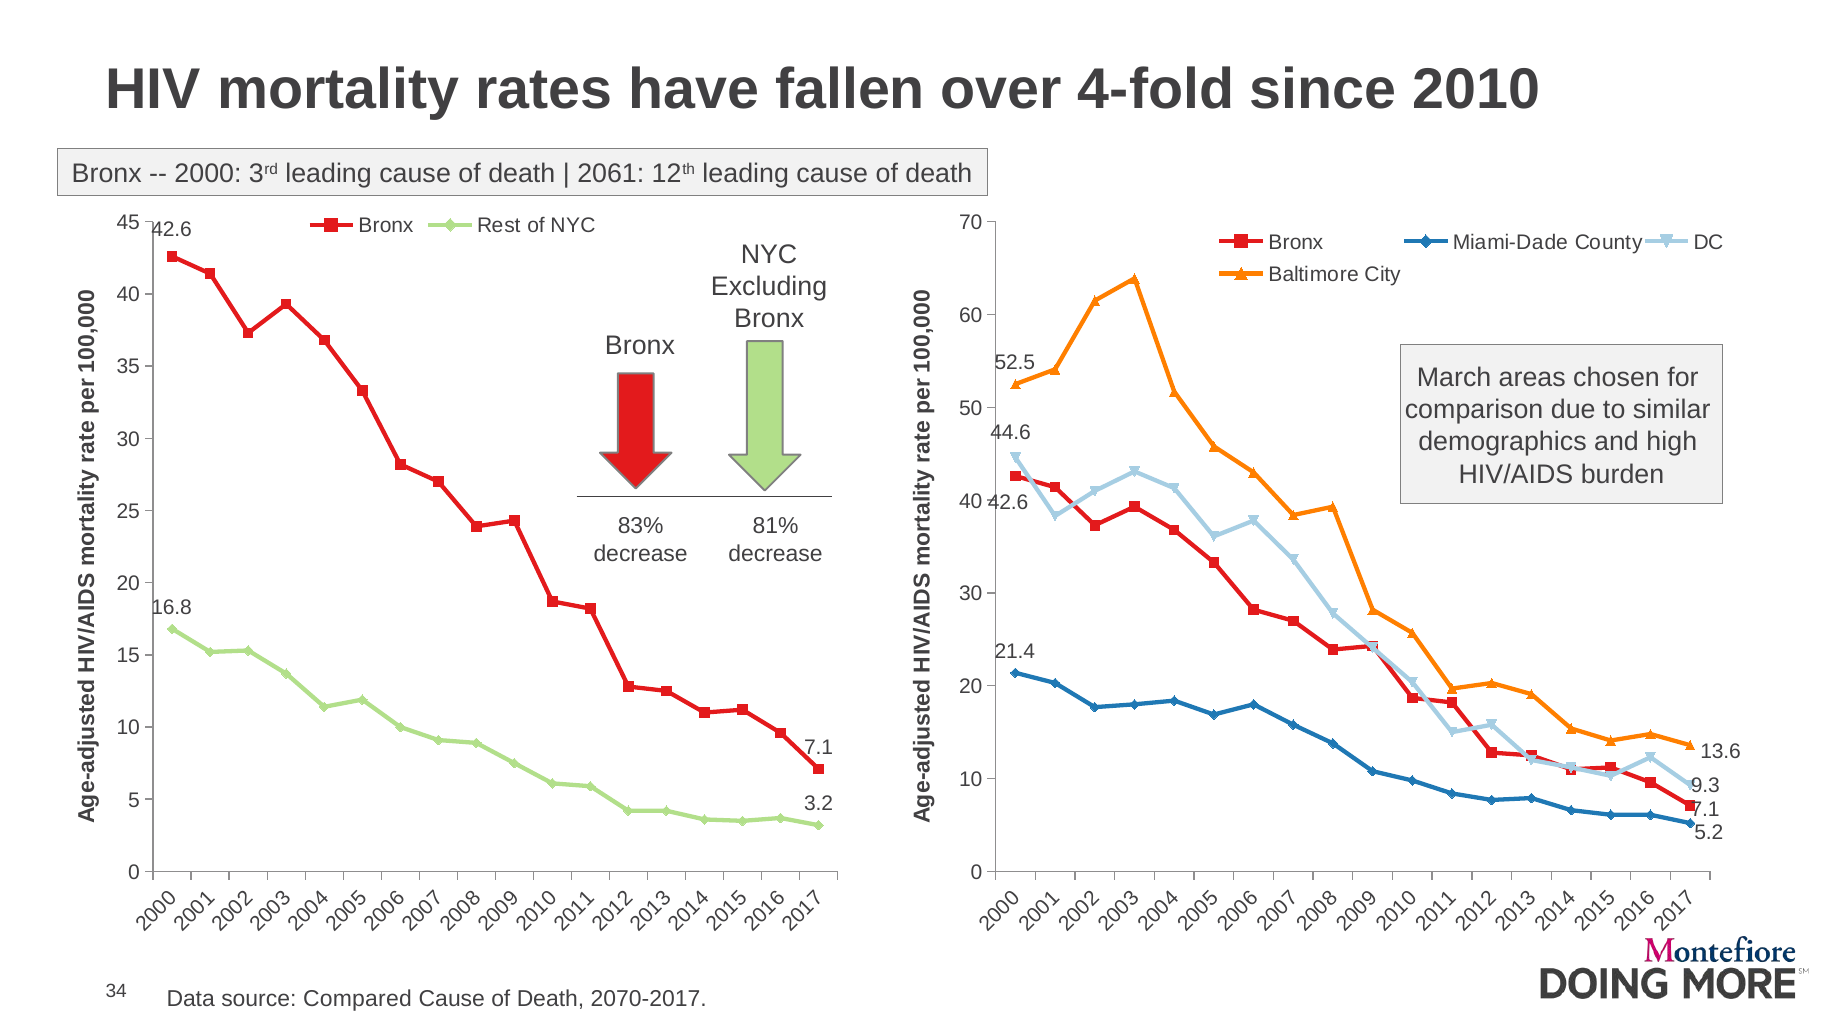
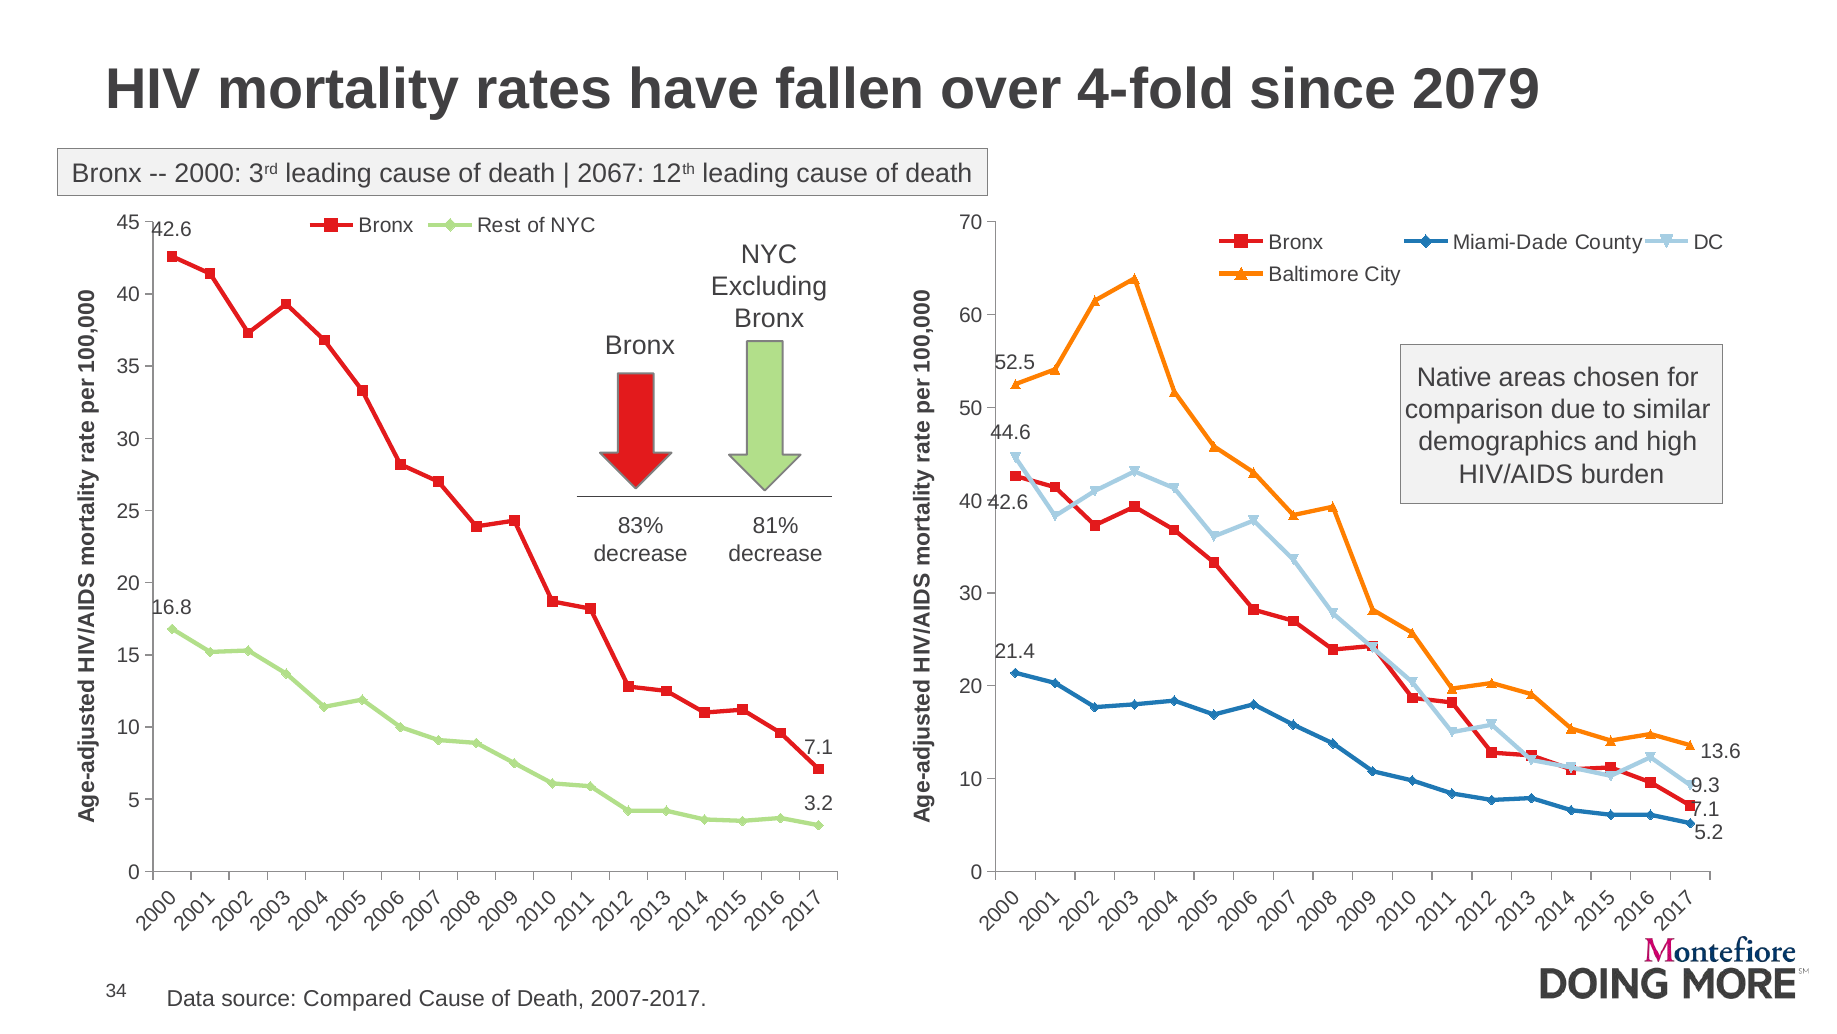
2010: 2010 -> 2079 (1476, 89)
2061: 2061 -> 2067 (611, 174)
March: March -> Native (1454, 378)
2070-2017: 2070-2017 -> 2007-2017 (649, 998)
